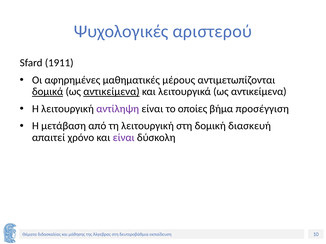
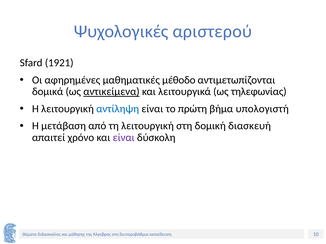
1911: 1911 -> 1921 (59, 63)
μέρους: μέρους -> μέθοδο (179, 80)
δομικά underline: present -> none (48, 92)
λειτουργικά ως αντικείμενα: αντικείμενα -> τηλεφωνίας (259, 92)
αντίληψη colour: purple -> blue (118, 109)
οποίες: οποίες -> πρώτη (192, 109)
προσέγγιση: προσέγγιση -> υπολογιστή (262, 109)
